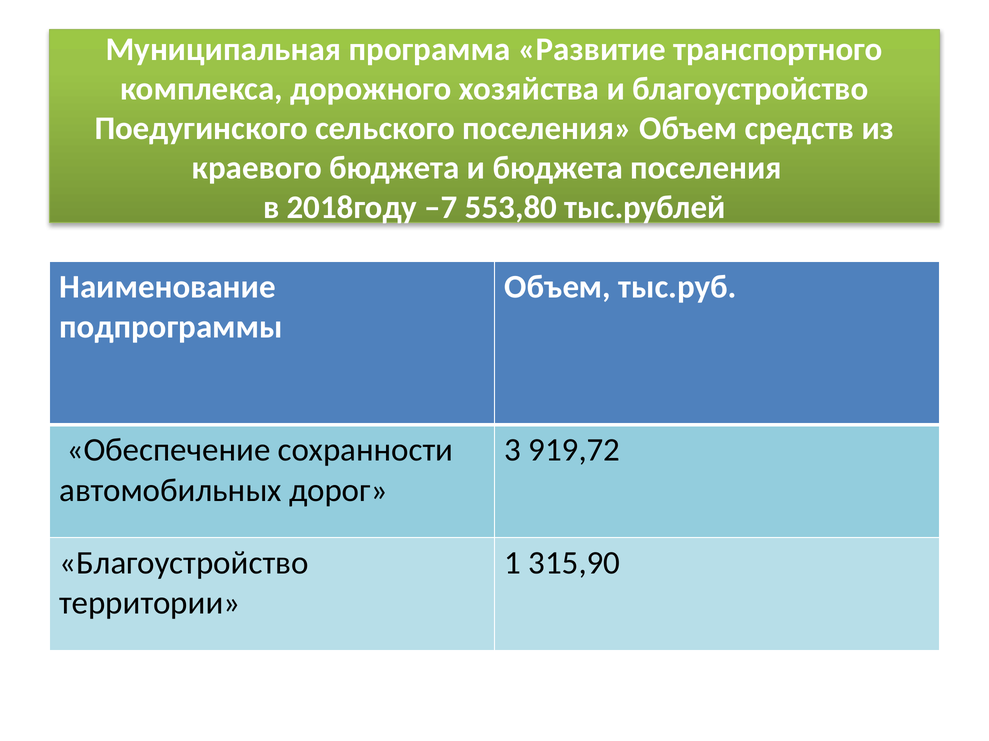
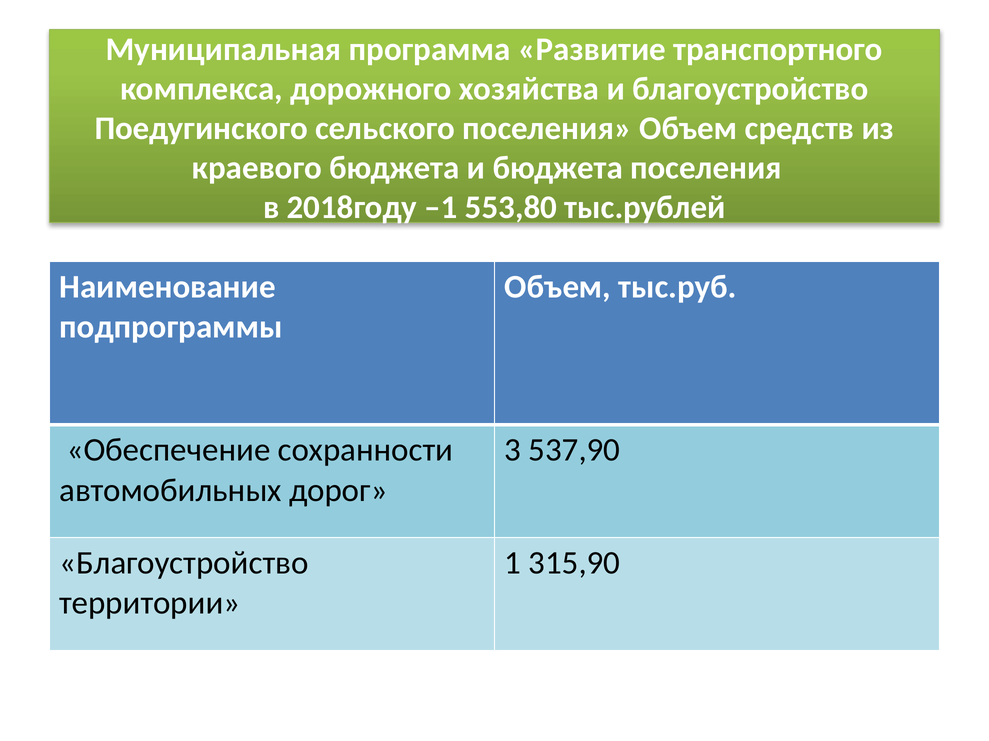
–7: –7 -> –1 (441, 208)
919,72: 919,72 -> 537,90 (574, 450)
